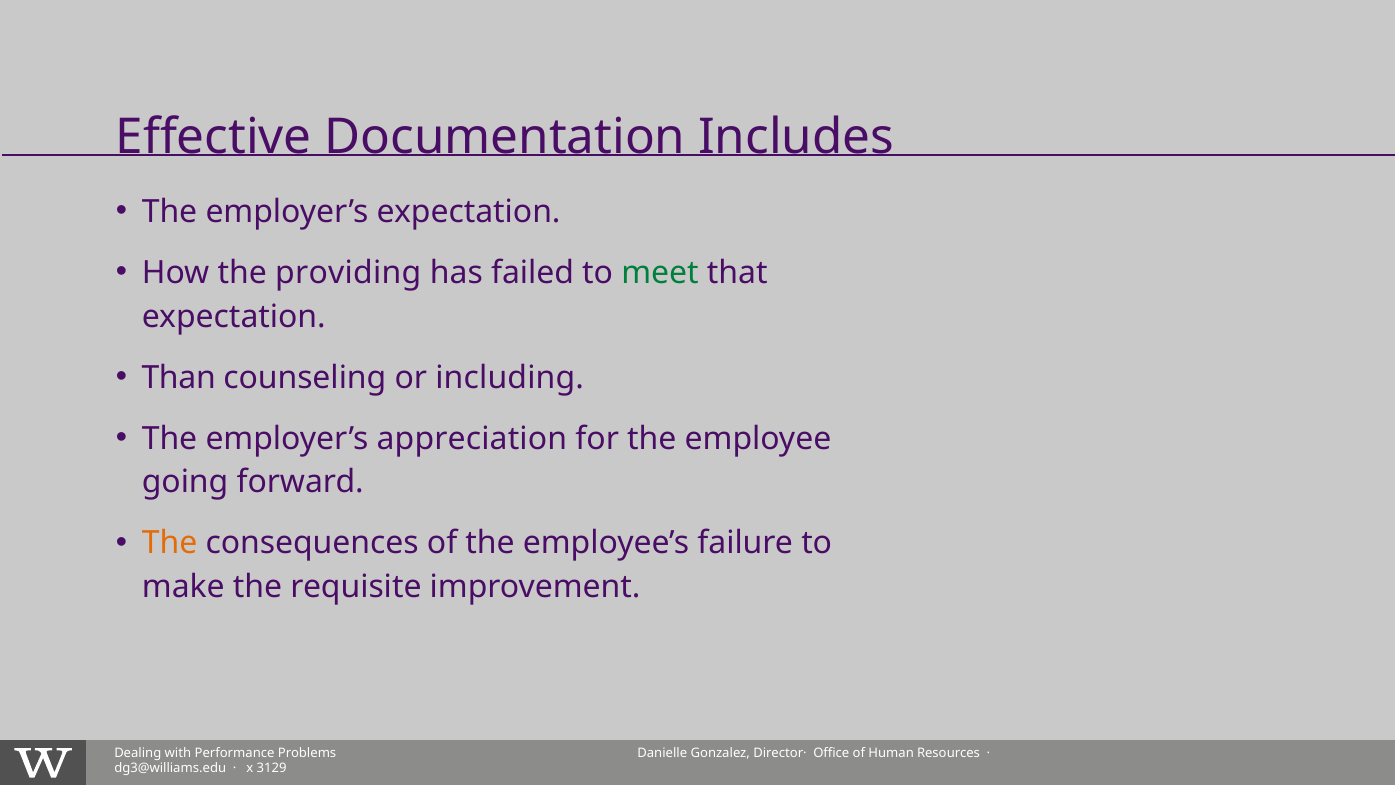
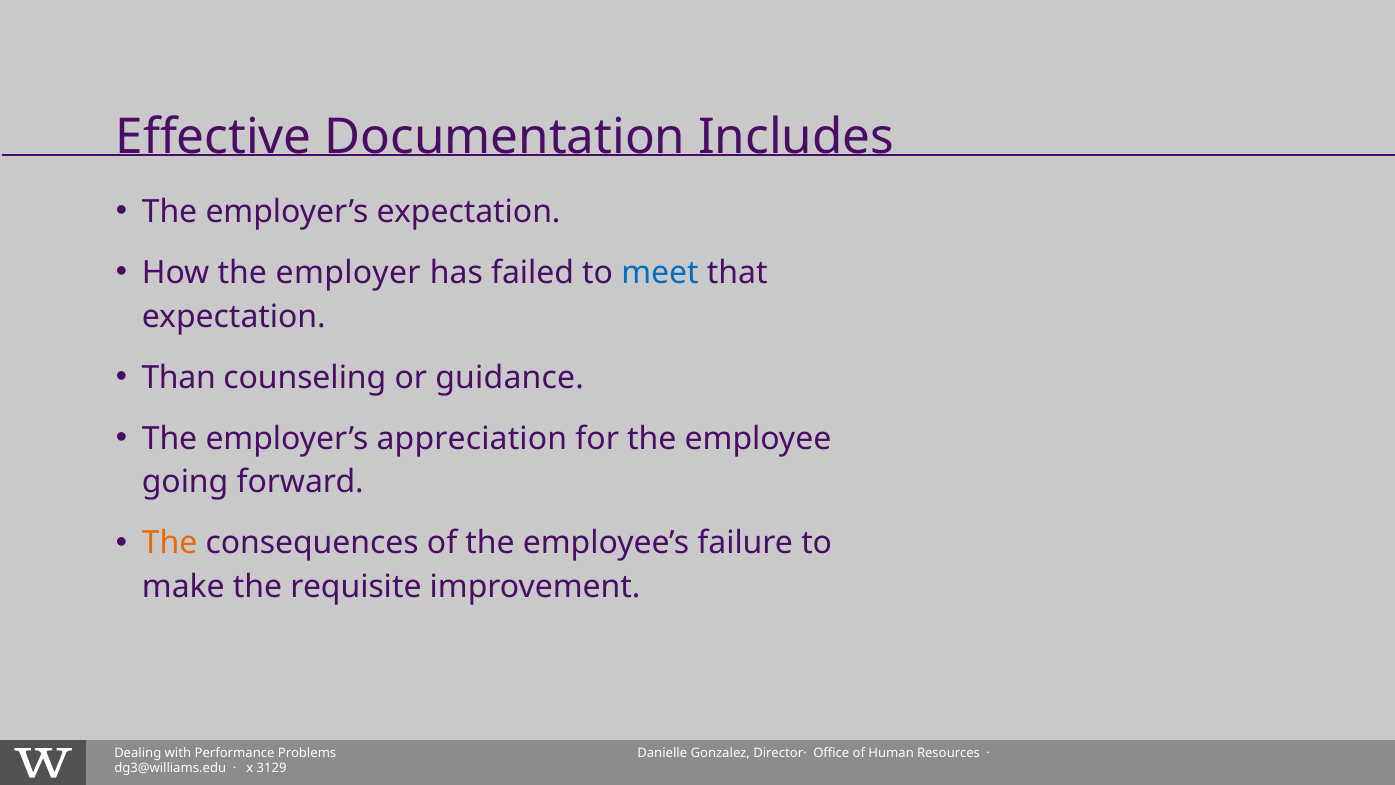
providing: providing -> employer (348, 273)
meet colour: green -> blue (660, 273)
including: including -> guidance (510, 377)
